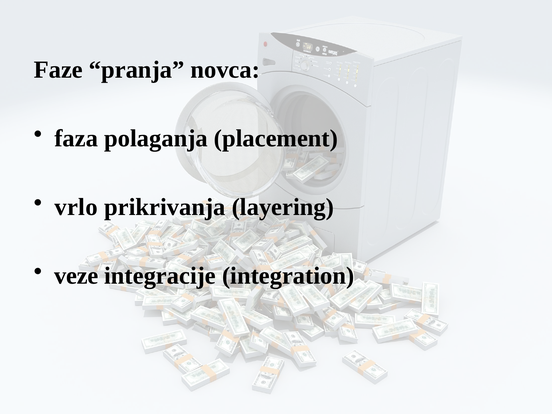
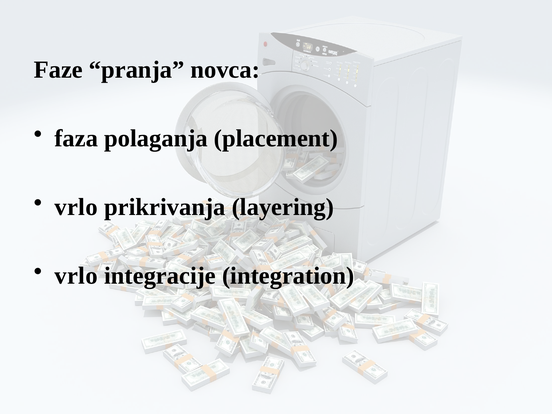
veze: veze -> vrlo (76, 276)
